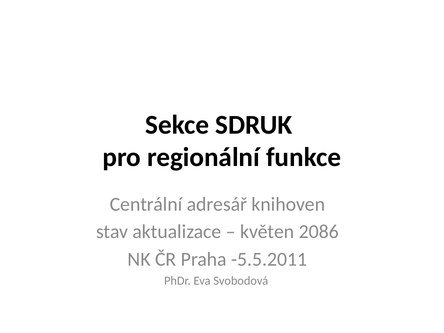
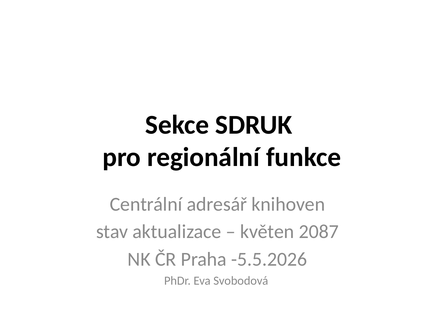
2086: 2086 -> 2087 (319, 232)
-5.5.2011: -5.5.2011 -> -5.5.2026 (269, 259)
